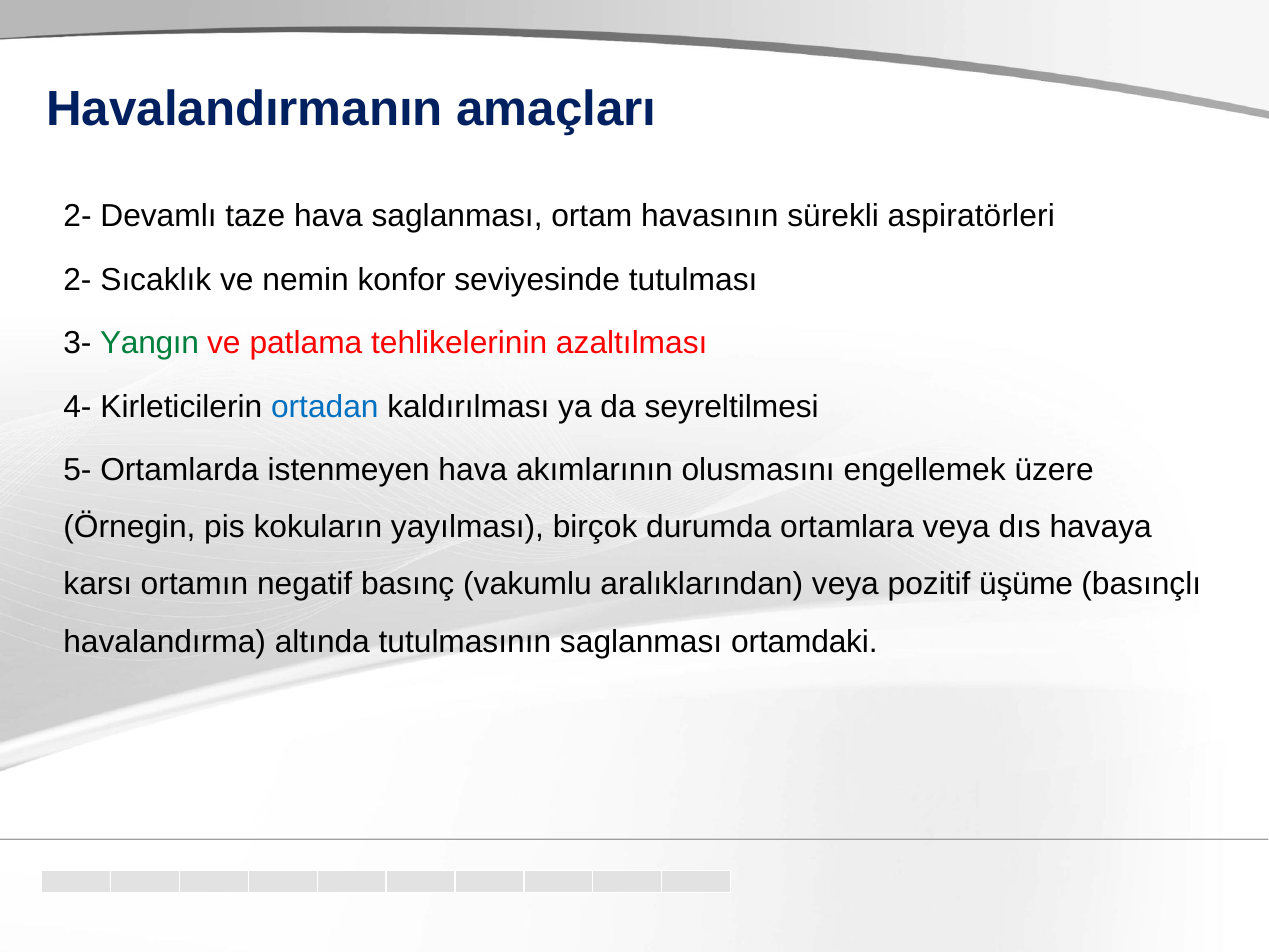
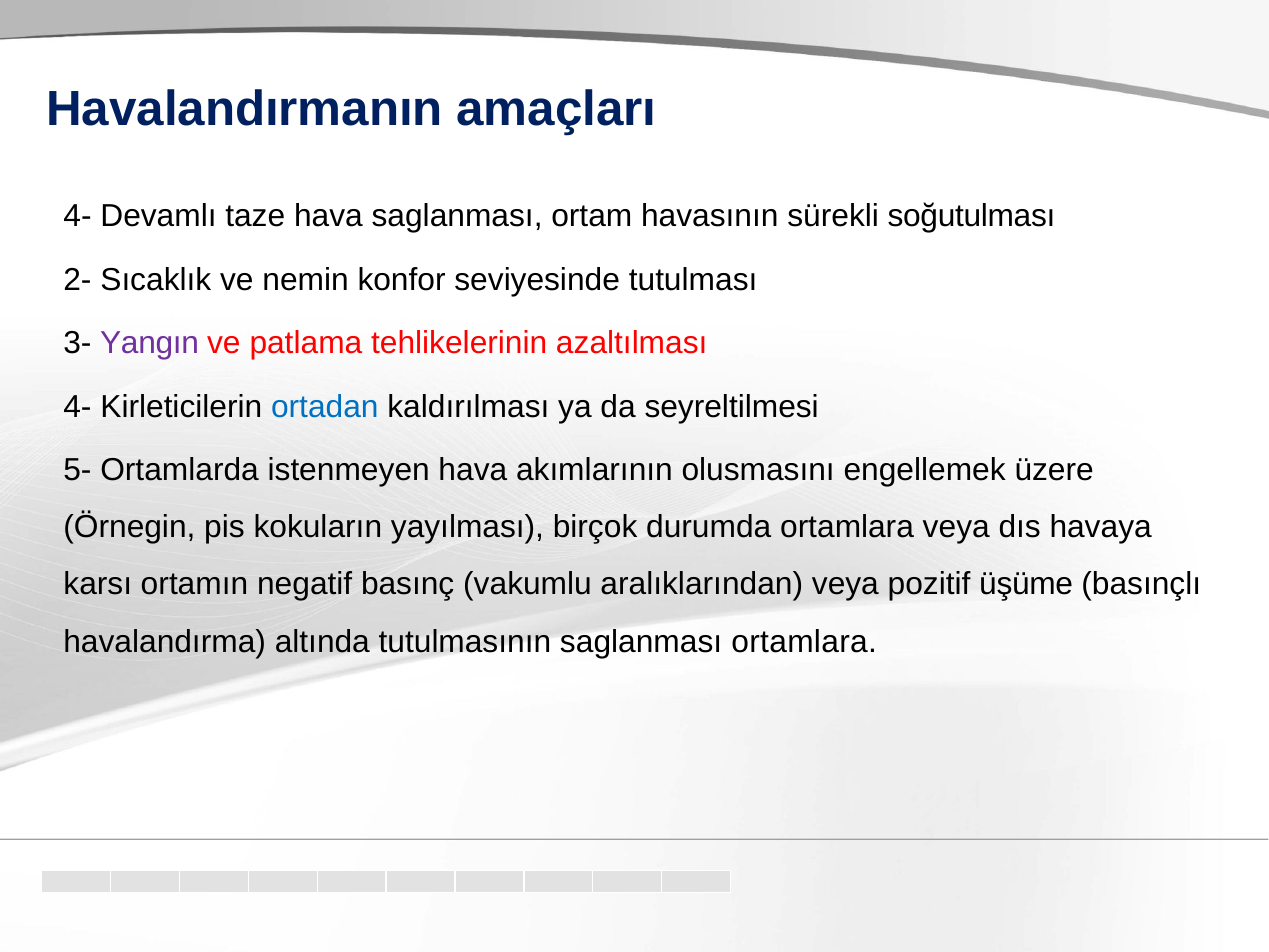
2-: 2- -> 4- (78, 216)
aspiratörleri: aspiratörleri -> soğutulması (971, 216)
Yangın colour: green -> purple (150, 343)
saglanması ortamdaki: ortamdaki -> ortamlara (804, 641)
